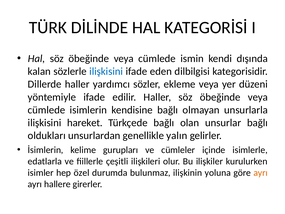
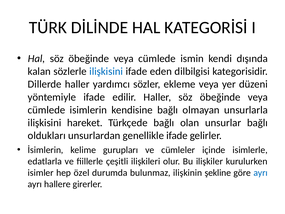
genellikle yalın: yalın -> ifade (177, 135)
yoluna: yoluna -> şekline (218, 173)
ayrı colour: orange -> blue (261, 173)
